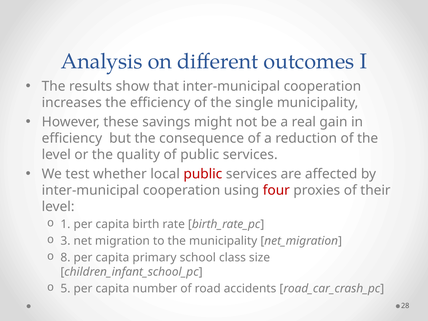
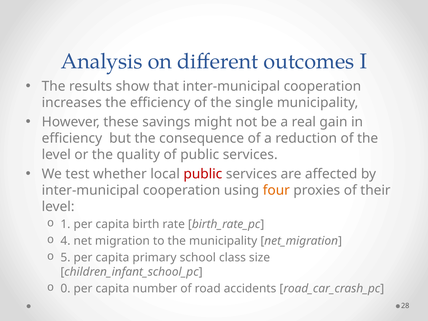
four colour: red -> orange (276, 190)
3: 3 -> 4 (65, 241)
8: 8 -> 5 (65, 258)
5: 5 -> 0 (65, 288)
